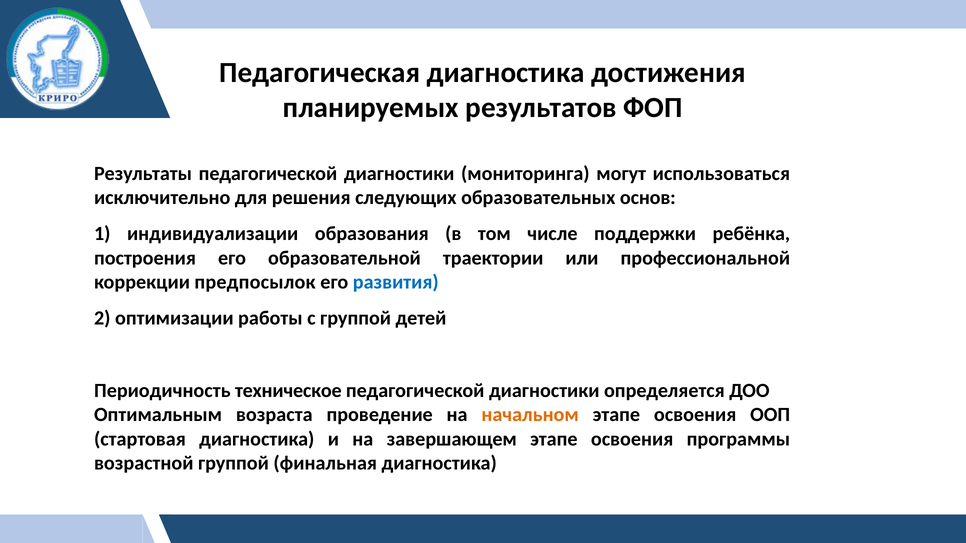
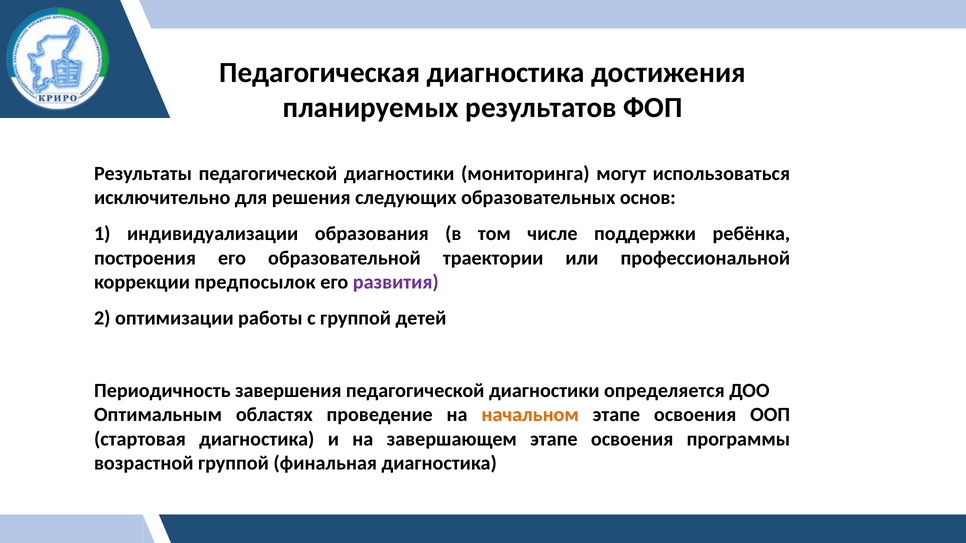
развития colour: blue -> purple (396, 282)
техническое: техническое -> завершения (288, 391)
возраста: возраста -> областях (274, 415)
